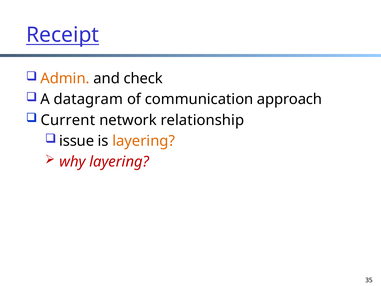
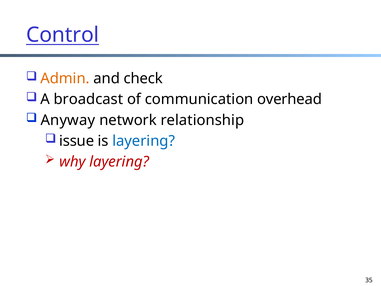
Receipt: Receipt -> Control (63, 35)
datagram: datagram -> broadcast (88, 99)
approach: approach -> overhead (290, 99)
Current: Current -> Anyway (68, 120)
layering colour: orange -> blue (144, 141)
